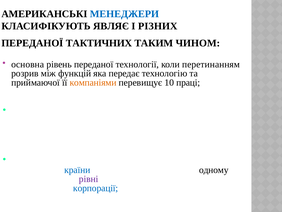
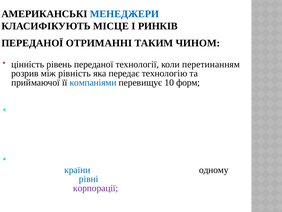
ЯВЛЯЄ: ЯВЛЯЄ -> МІСЦЕ (111, 26)
РІЗНИХ: РІЗНИХ -> РИНКІВ (158, 26)
ТАКТИЧНИХ: ТАКТИЧНИХ -> ОТРИМАННІ (99, 43)
основна: основна -> цінність (28, 64)
функцій: функцій -> рівність (75, 73)
компаніями colour: orange -> blue (93, 82)
праці: праці -> форм (188, 82)
рівні colour: purple -> blue (89, 179)
корпорації colour: blue -> purple (96, 188)
